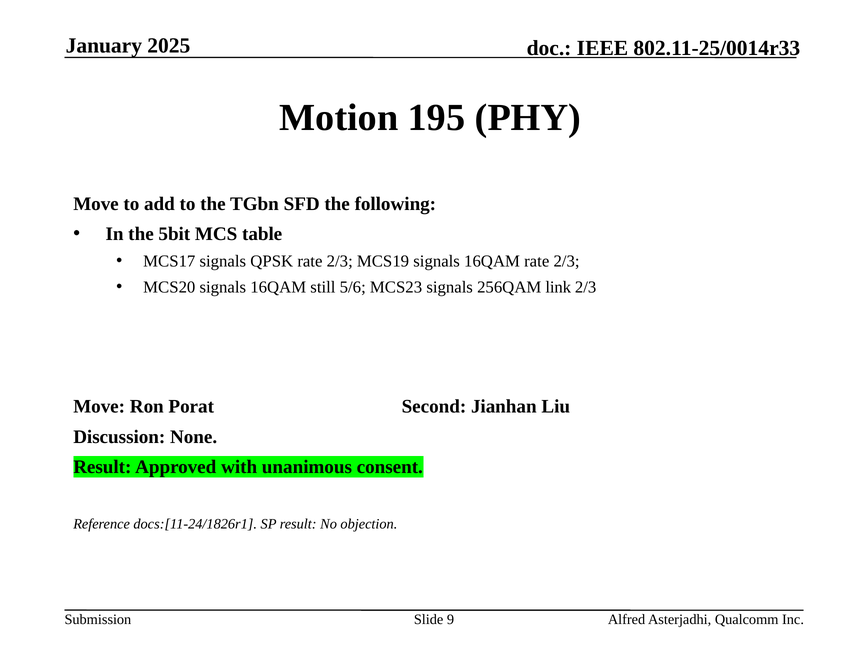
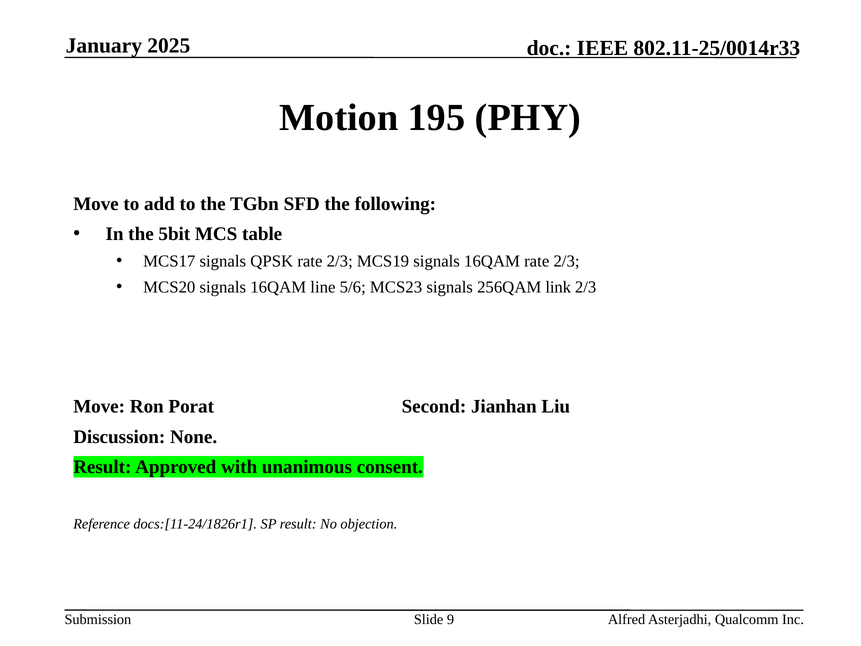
still: still -> line (323, 287)
